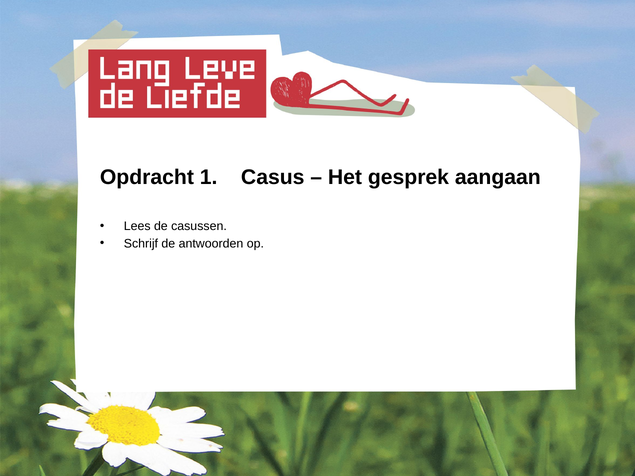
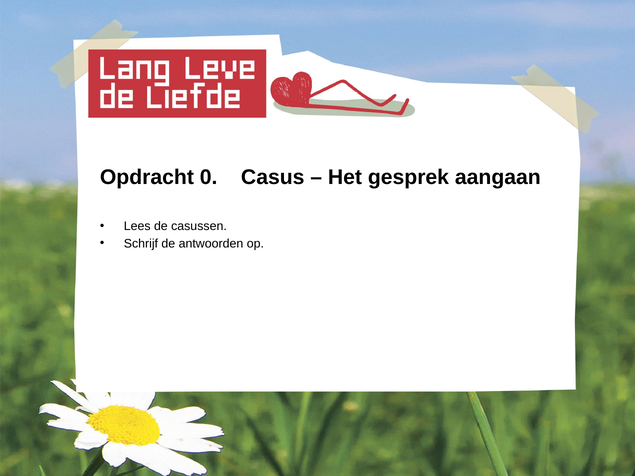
1: 1 -> 0 (209, 177)
